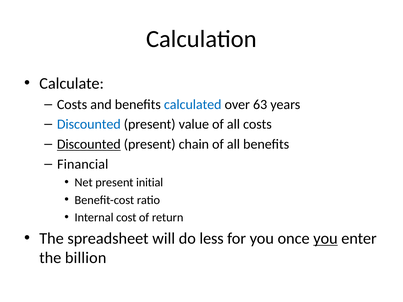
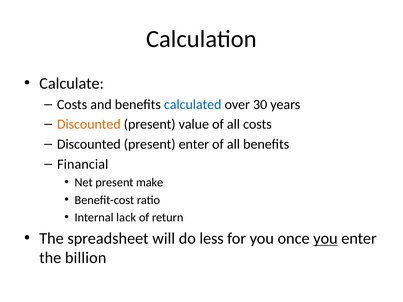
63: 63 -> 30 (260, 105)
Discounted colour: blue -> orange (89, 124)
Discounted underline: present -> none (89, 144)
present chain: chain -> enter (194, 144)
initial: initial -> make (150, 183)
cost: cost -> lack (126, 218)
